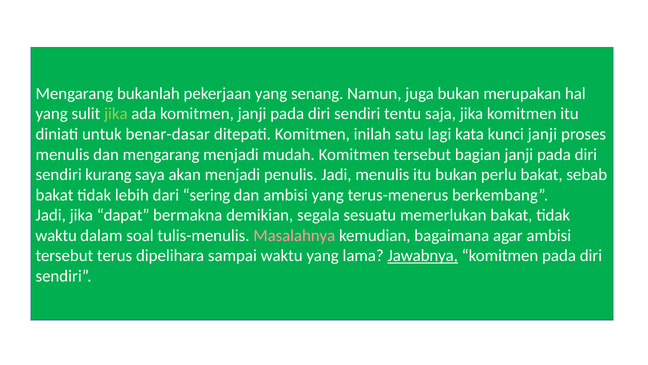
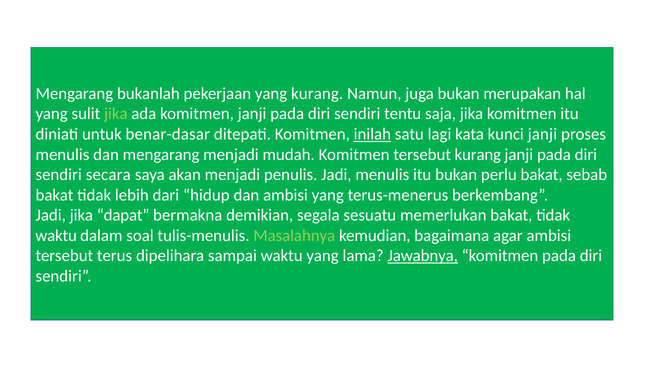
yang senang: senang -> kurang (317, 94)
inilah underline: none -> present (372, 134)
tersebut bagian: bagian -> kurang (478, 154)
kurang: kurang -> secara (108, 174)
sering: sering -> hidup (206, 195)
Masalahnya colour: pink -> light green (294, 235)
